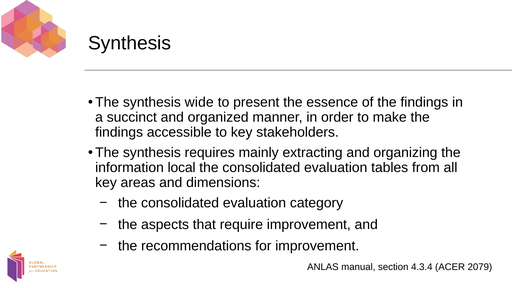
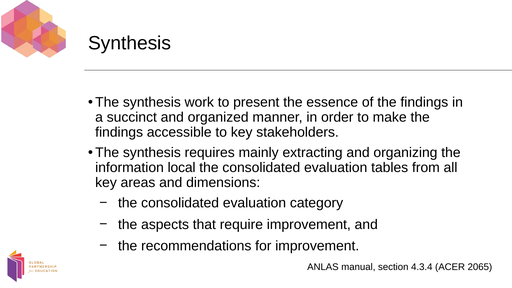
wide: wide -> work (199, 102)
2079: 2079 -> 2065 (480, 267)
